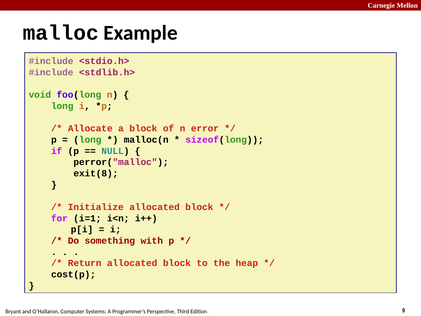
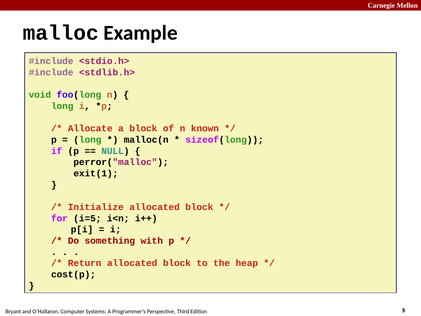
error: error -> known (205, 128)
exit(8: exit(8 -> exit(1 (96, 173)
i=1: i=1 -> i=5 (87, 218)
